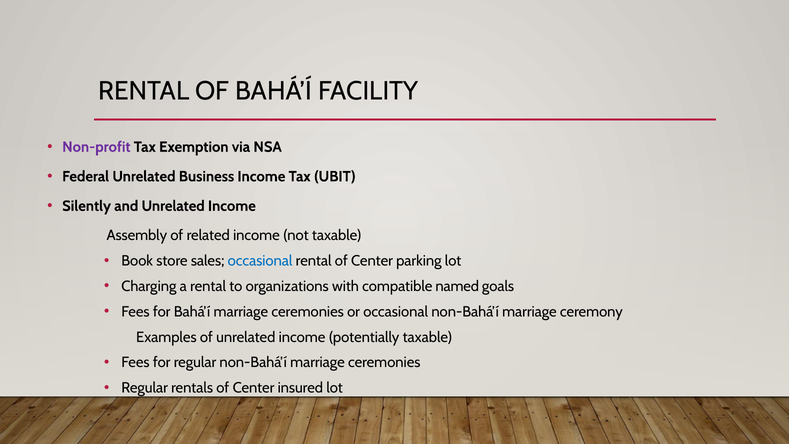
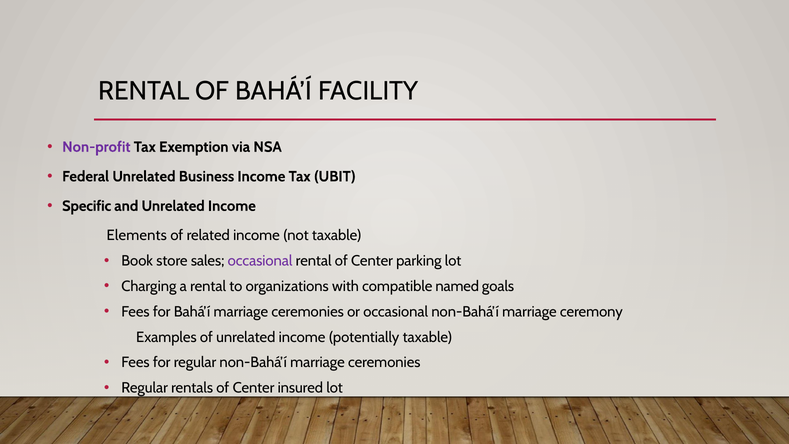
Silently: Silently -> Specific (87, 206)
Assembly: Assembly -> Elements (137, 235)
occasional colour: blue -> purple (260, 261)
